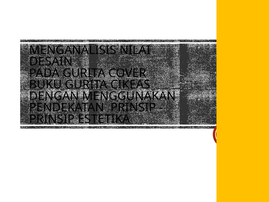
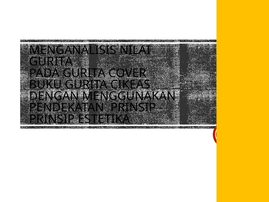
DESAIN: DESAIN -> GURITA (51, 62)
